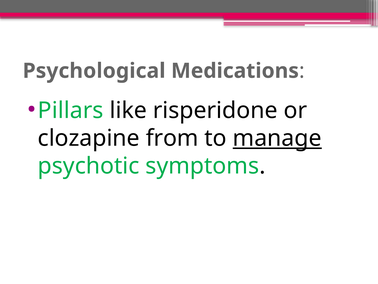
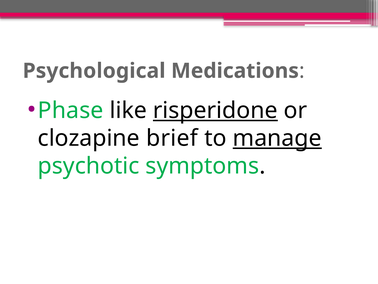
Pillars: Pillars -> Phase (71, 110)
risperidone underline: none -> present (215, 110)
from: from -> brief (172, 138)
